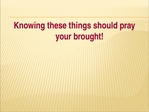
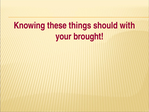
pray: pray -> with (127, 25)
